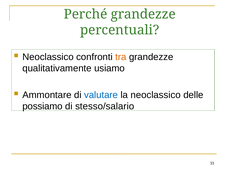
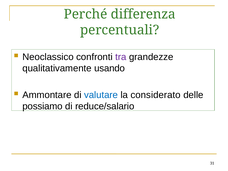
Perché grandezze: grandezze -> differenza (143, 14)
tra colour: orange -> purple (121, 57)
usiamo: usiamo -> usando (110, 68)
la neoclassico: neoclassico -> considerato (156, 95)
stesso/salario: stesso/salario -> reduce/salario (105, 106)
